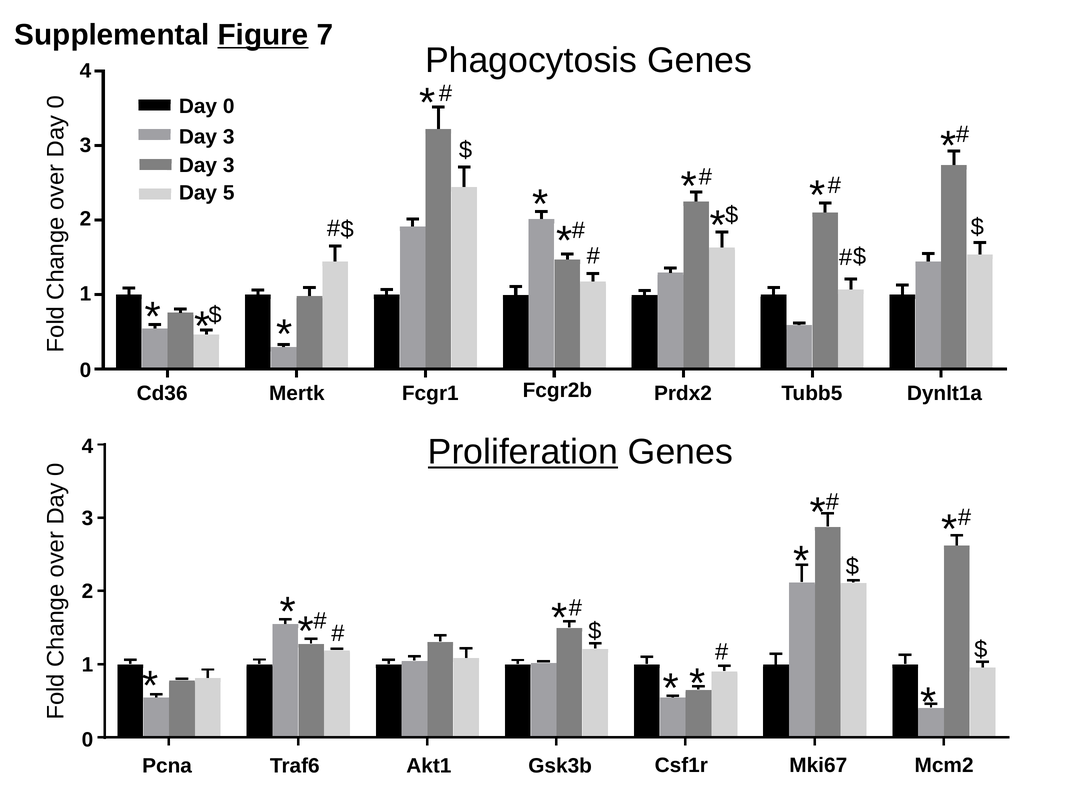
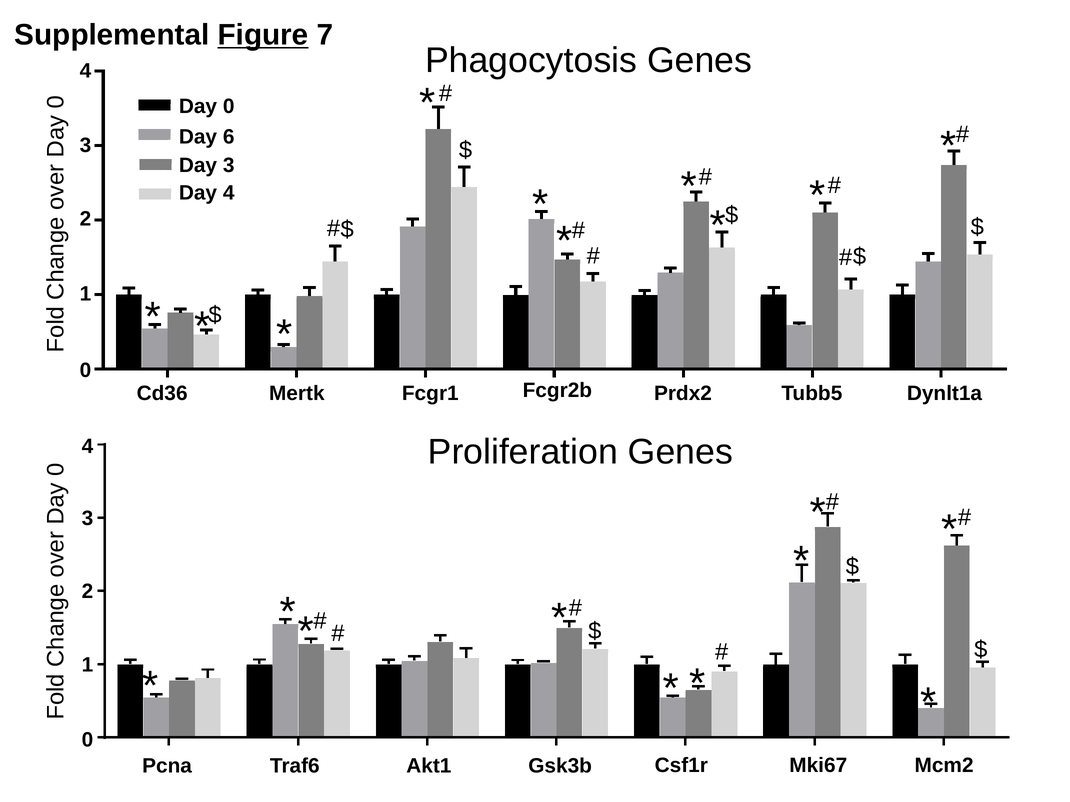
3: 3 -> 6 (229, 137)
Day 5: 5 -> 4 (229, 193)
Proliferation underline: present -> none (523, 452)
